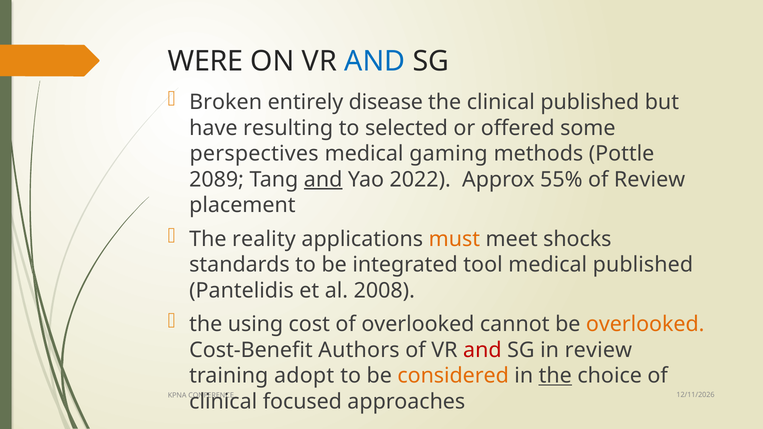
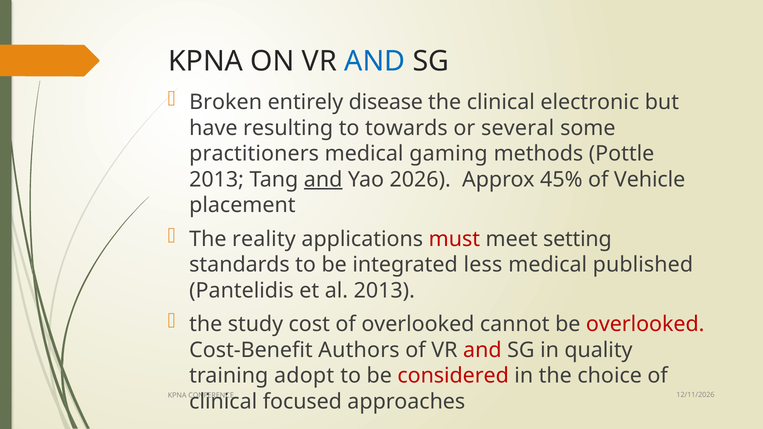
WERE: WERE -> KPNA (206, 61)
clinical published: published -> electronic (590, 102)
selected: selected -> towards (406, 128)
offered: offered -> several (518, 128)
perspectives: perspectives -> practitioners (254, 154)
2089: 2089 -> 2013 (217, 180)
2022: 2022 -> 2026 (420, 180)
55%: 55% -> 45% (561, 180)
of Review: Review -> Vehicle (650, 180)
must colour: orange -> red (454, 239)
shocks: shocks -> setting (577, 239)
tool: tool -> less (483, 265)
al 2008: 2008 -> 2013 (384, 291)
using: using -> study (255, 324)
overlooked colour: orange -> red (645, 324)
in review: review -> quality (598, 350)
considered colour: orange -> red (453, 376)
the underline: present -> none (555, 376)
